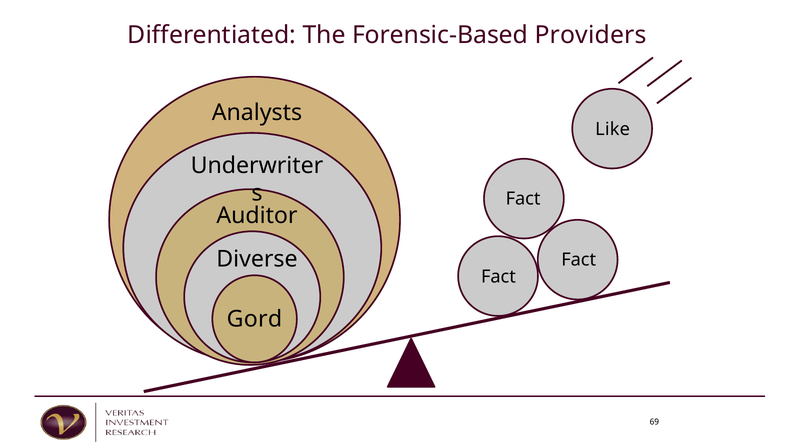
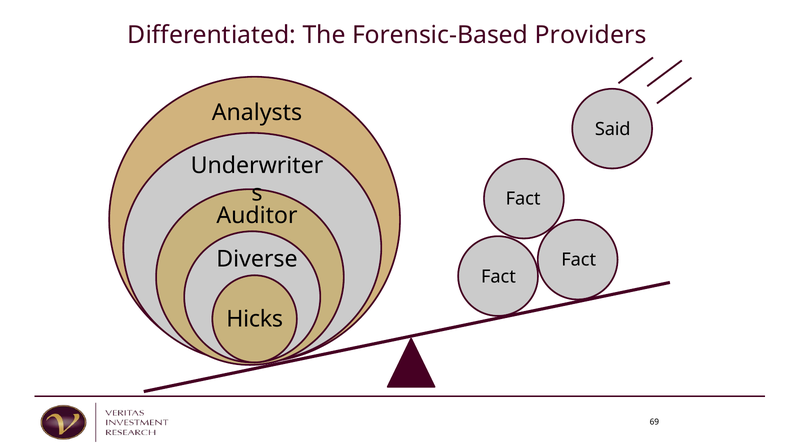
Like: Like -> Said (613, 130)
Gord: Gord -> Hicks (255, 320)
